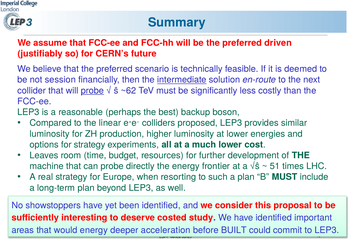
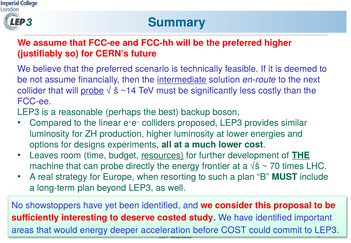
preferred driven: driven -> higher (278, 43)
not session: session -> assume (60, 80)
~62: ~62 -> ~14 (128, 91)
for strategy: strategy -> designs (90, 145)
resources underline: none -> present (162, 155)
THE underline: none -> present (301, 155)
51: 51 -> 70 (275, 166)
before BUILT: BUILT -> COST (234, 230)
